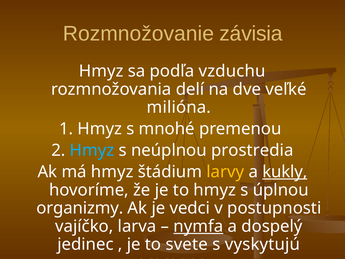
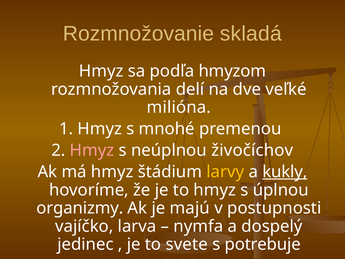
závisia: závisia -> skladá (251, 34)
vzduchu: vzduchu -> hmyzom (232, 71)
Hmyz colour: light blue -> pink (92, 150)
prostredia: prostredia -> živočíchov (252, 150)
vedci: vedci -> majú (190, 208)
nymfa underline: present -> none (198, 226)
vyskytujú: vyskytujú -> potrebuje (263, 244)
